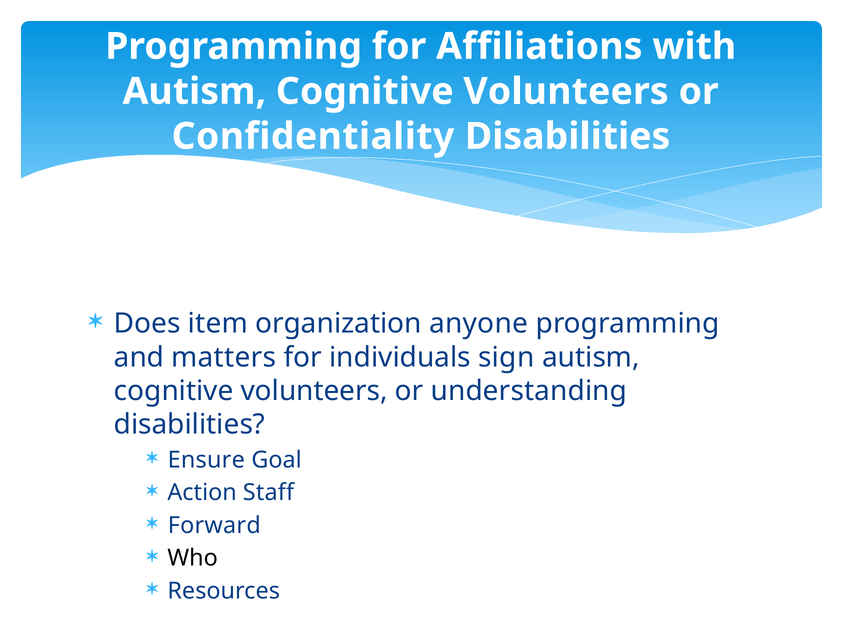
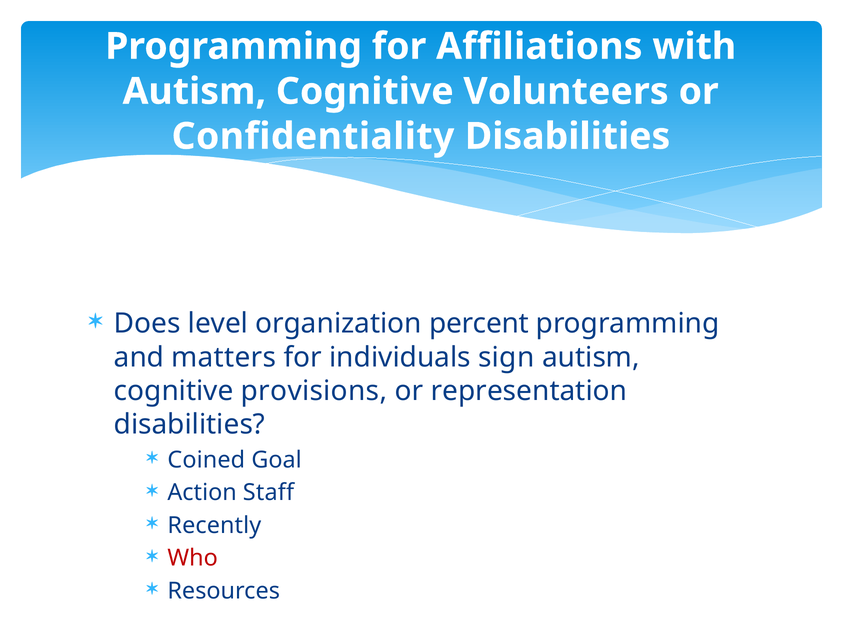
item: item -> level (218, 323)
anyone: anyone -> percent (479, 323)
volunteers: volunteers -> provisions (314, 391)
understanding: understanding -> representation (529, 391)
Ensure: Ensure -> Coined (206, 460)
Forward: Forward -> Recently (214, 525)
Who colour: black -> red (193, 558)
